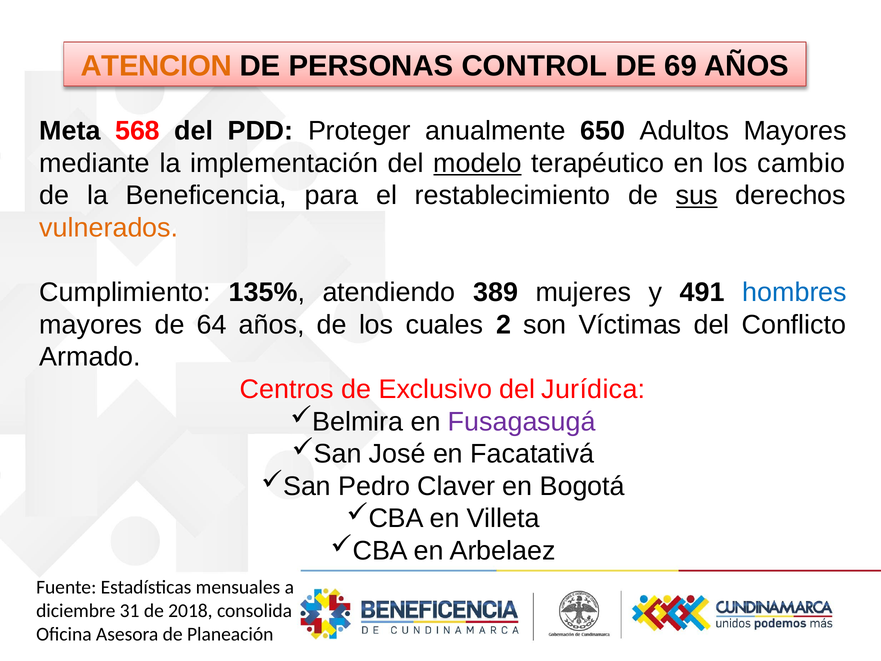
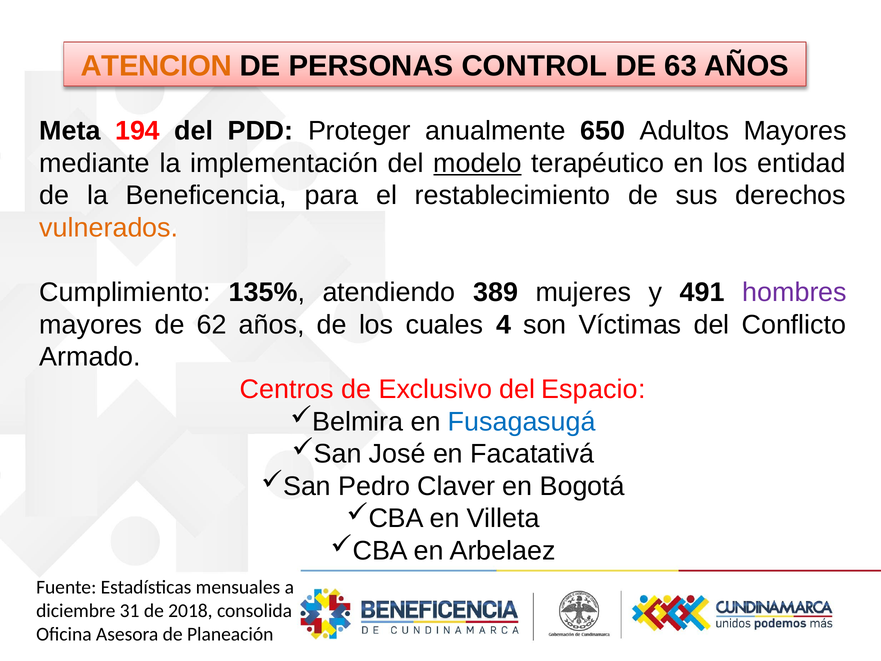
69: 69 -> 63 (681, 66)
568: 568 -> 194 (138, 131)
cambio: cambio -> entidad (801, 163)
sus underline: present -> none (697, 195)
hombres colour: blue -> purple (795, 292)
64: 64 -> 62 (212, 325)
2: 2 -> 4 (504, 325)
Jurídica: Jurídica -> Espacio (593, 389)
Fusagasugá colour: purple -> blue (522, 422)
